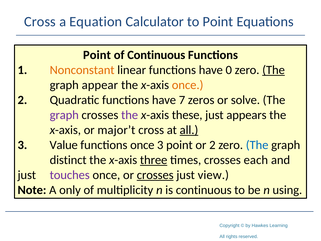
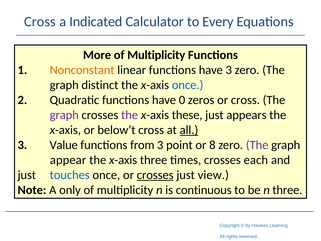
Equation: Equation -> Indicated (96, 22)
to Point: Point -> Every (218, 22)
Point: Point -> More (97, 55)
Continuous: Continuous -> Multiplicity (156, 55)
have 0: 0 -> 3 (229, 70)
The underline: present -> none (274, 70)
appear: appear -> distinct (100, 85)
once colour: orange -> blue (188, 85)
7: 7 -> 0 (182, 100)
or solve: solve -> cross (245, 100)
major’t: major’t -> below’t (116, 130)
functions once: once -> from (142, 145)
or 2: 2 -> 8 (212, 145)
The colour: blue -> purple (257, 145)
distinct: distinct -> appear (68, 160)
three underline: present -> none (154, 160)
touches colour: purple -> blue (70, 175)
n using: using -> three (287, 190)
